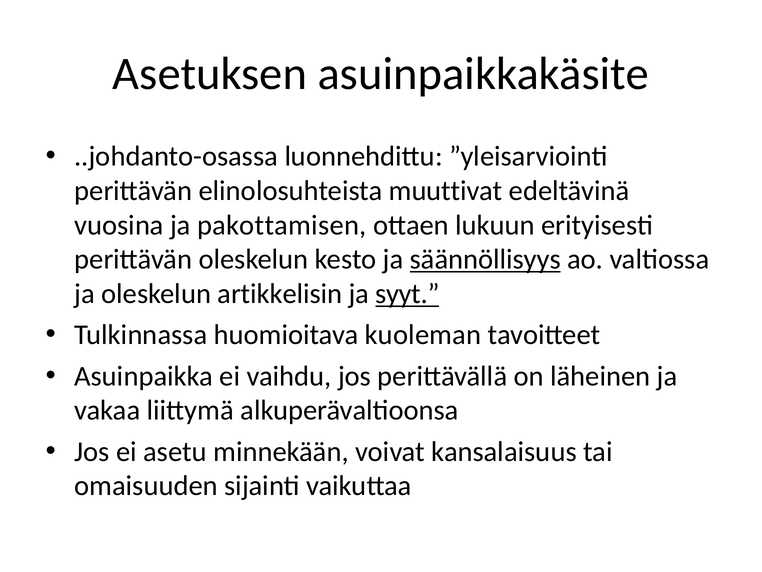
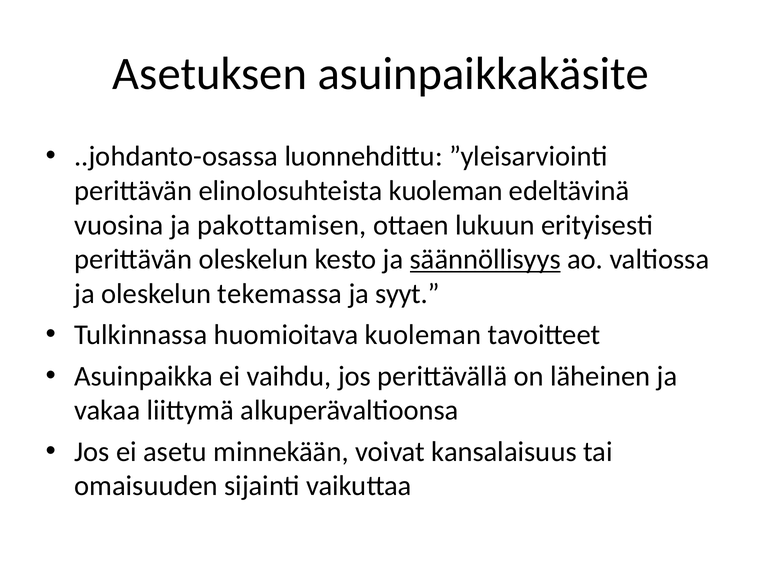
elinolosuhteista muuttivat: muuttivat -> kuoleman (446, 191)
artikkelisin: artikkelisin -> tekemassa (280, 294)
syyt underline: present -> none (407, 294)
